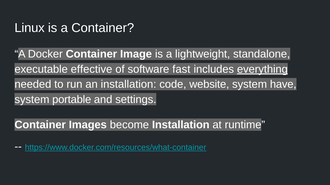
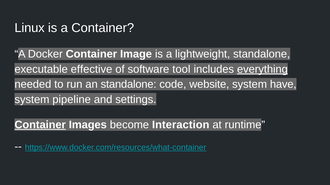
fast: fast -> tool (181, 69)
an installation: installation -> standalone (129, 85)
portable: portable -> pipeline (72, 100)
Container underline: none -> present (40, 125)
become Installation: Installation -> Interaction (181, 125)
